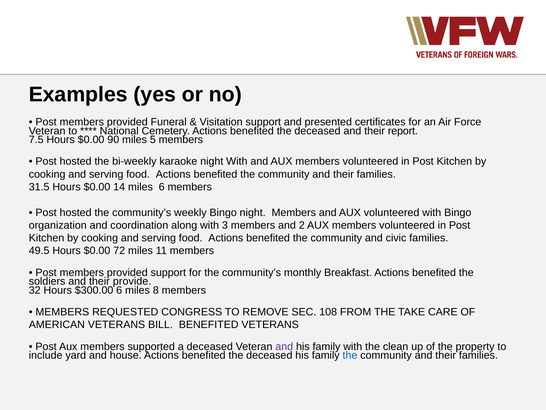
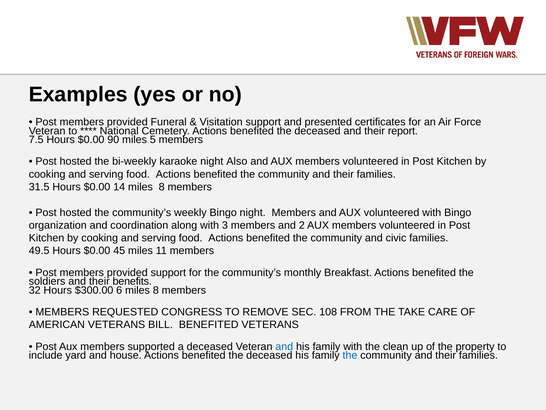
night With: With -> Also (237, 161)
14 miles 6: 6 -> 8 (162, 187)
72: 72 -> 45 (119, 250)
provide: provide -> benefits (132, 281)
and colour: purple -> blue (284, 346)
